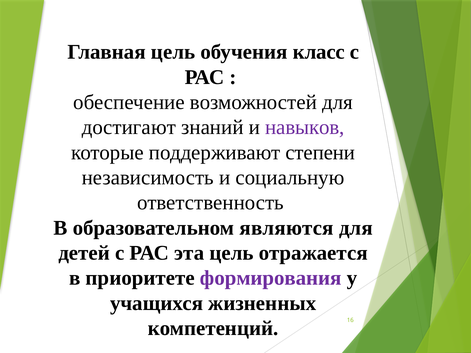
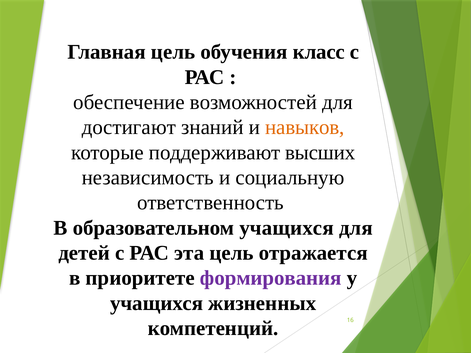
навыков colour: purple -> orange (305, 127)
степени: степени -> высших (320, 153)
образовательном являются: являются -> учащихся (287, 228)
